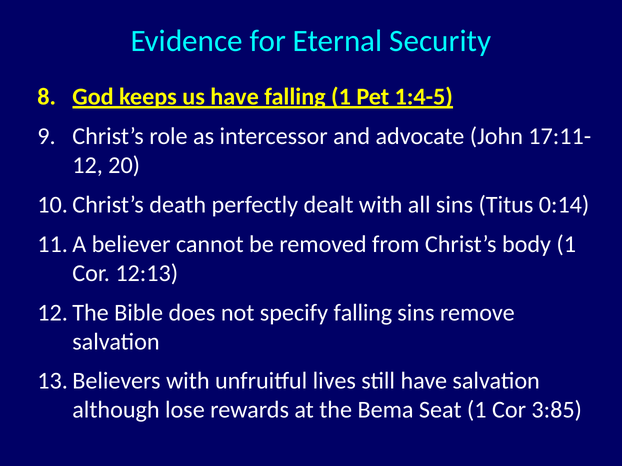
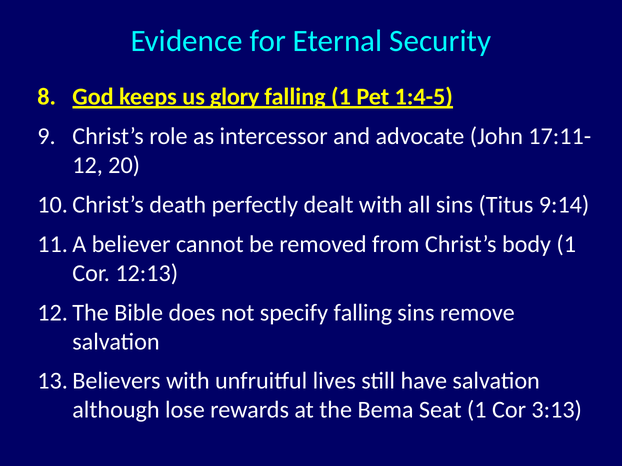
us have: have -> glory (235, 97)
0:14: 0:14 -> 9:14 (564, 205)
3:85: 3:85 -> 3:13 (557, 410)
